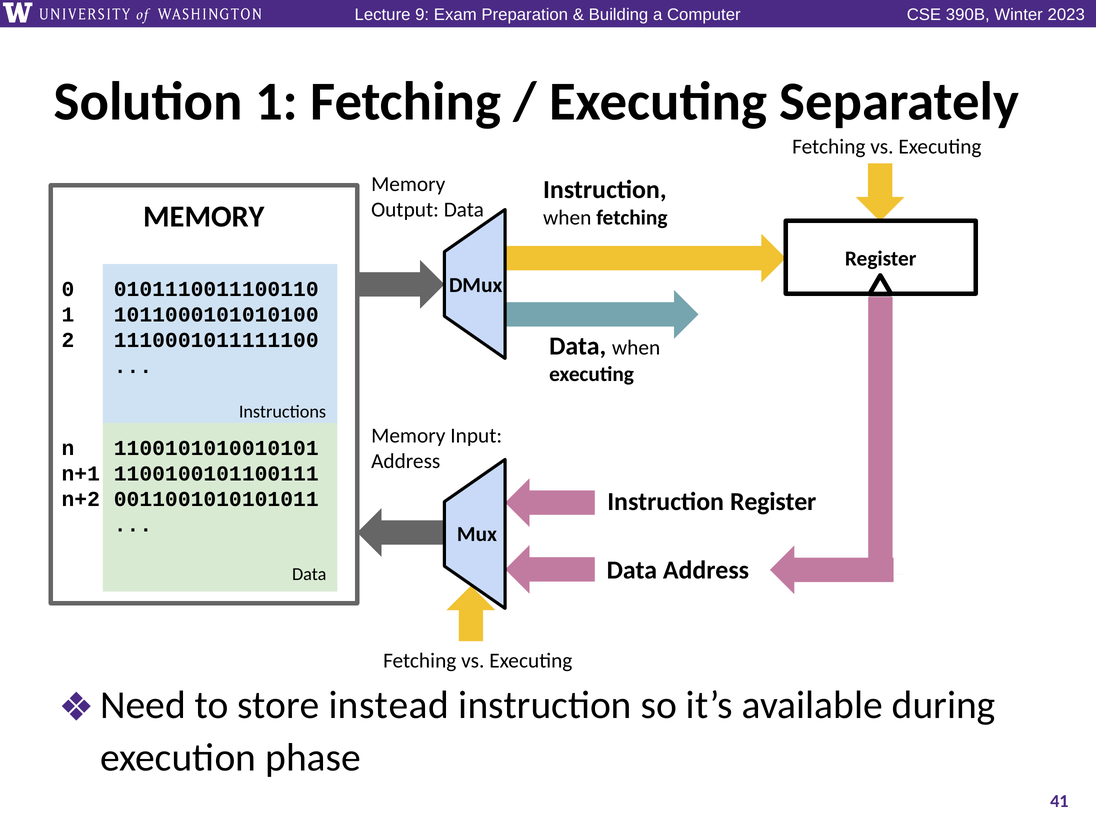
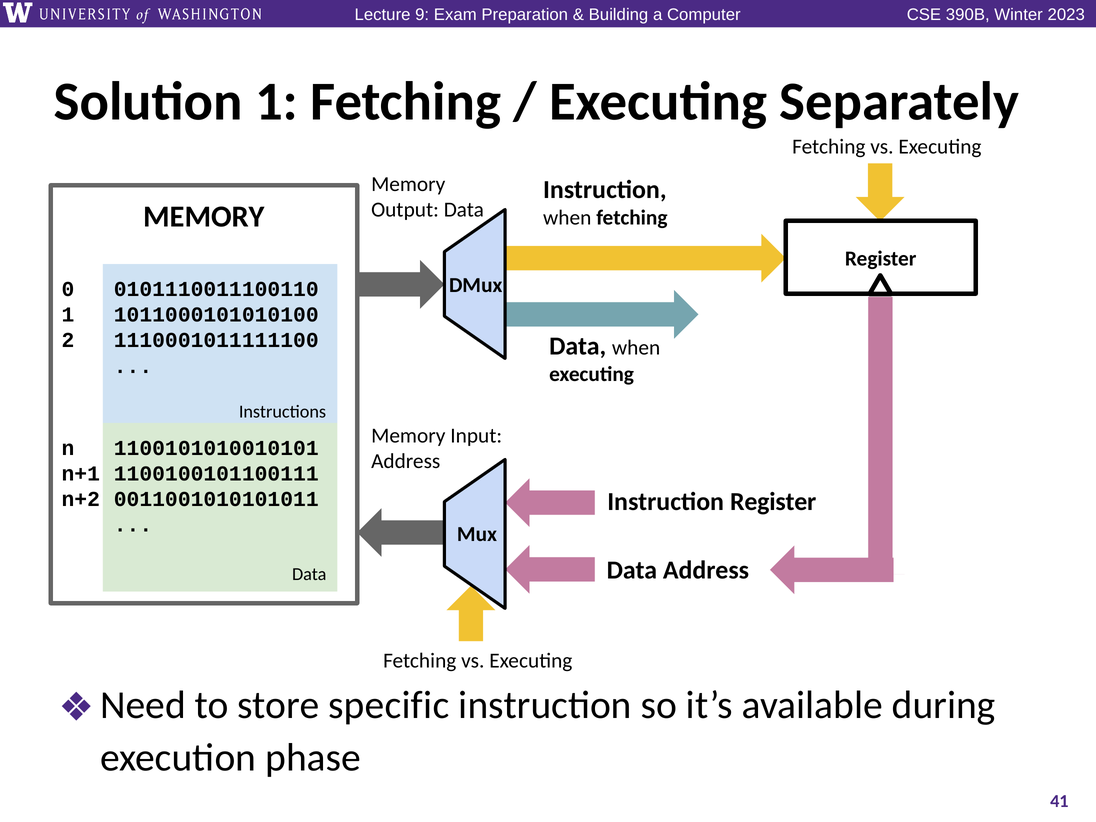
instead: instead -> specific (389, 705)
